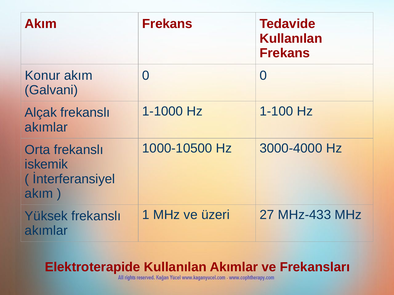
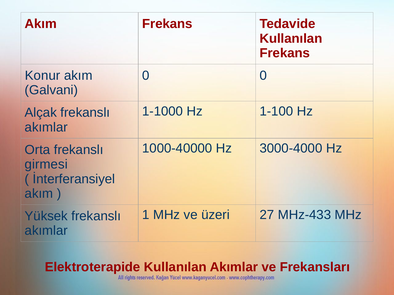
1000-10500: 1000-10500 -> 1000-40000 (177, 149)
iskemik: iskemik -> girmesi (46, 165)
